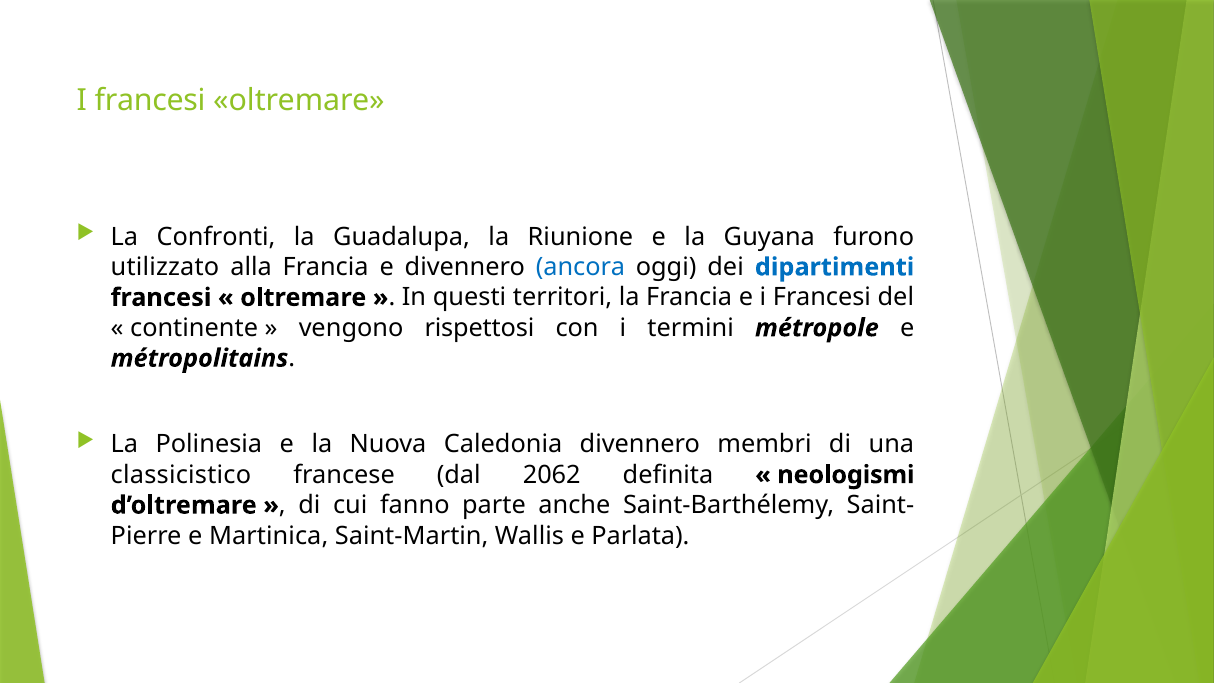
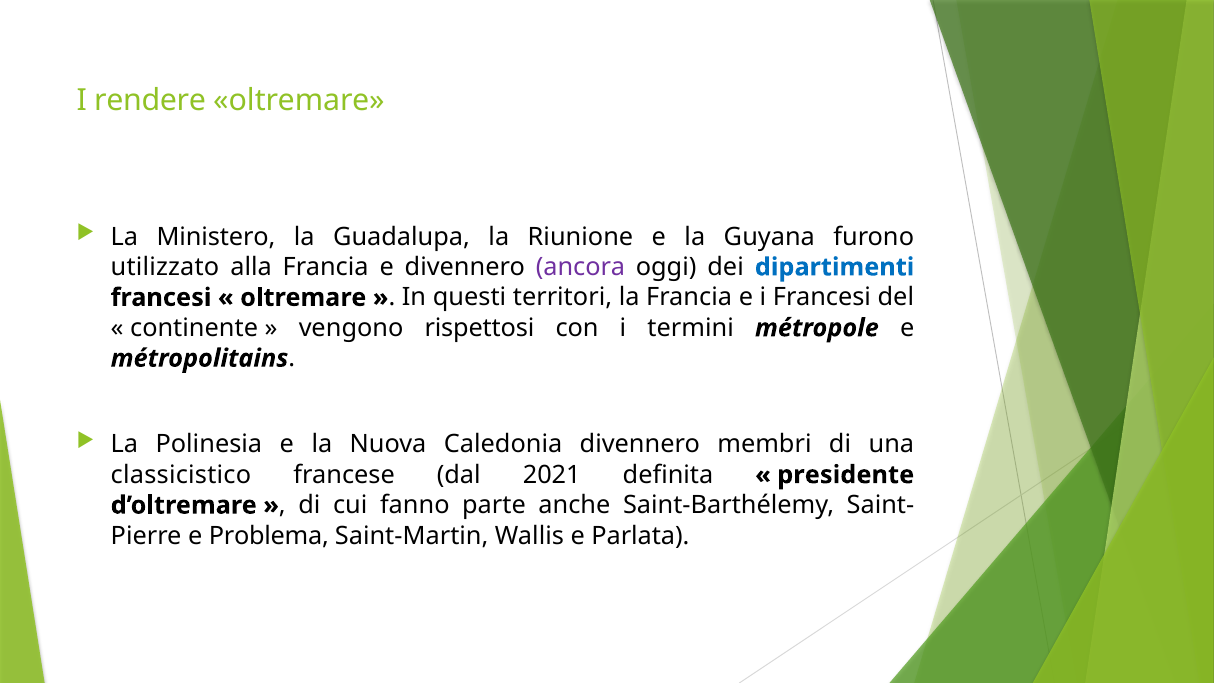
francesi: francesi -> rendere (150, 101)
Confronti: Confronti -> Ministero (216, 237)
ancora colour: blue -> purple (581, 267)
2062: 2062 -> 2021 (552, 475)
neologismi: neologismi -> presidente (846, 475)
Martinica: Martinica -> Problema (269, 536)
